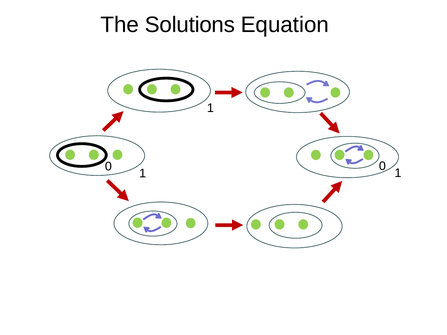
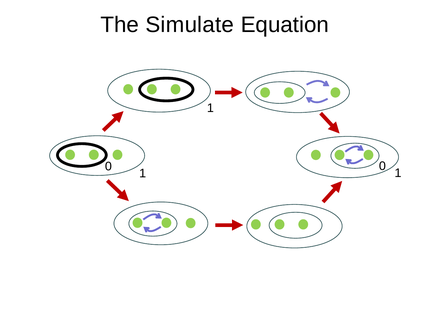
Solutions: Solutions -> Simulate (190, 25)
